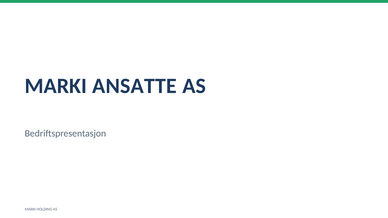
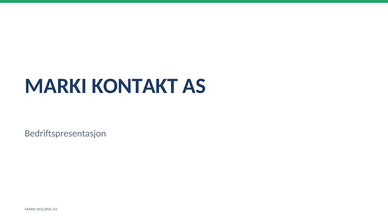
ANSATTE: ANSATTE -> KONTAKT (135, 86)
